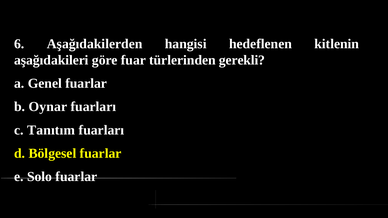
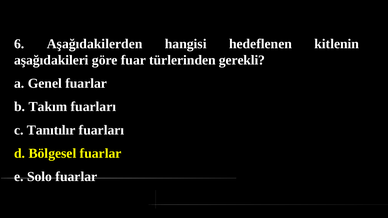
Oynar: Oynar -> Takım (48, 107)
Tanıtım: Tanıtım -> Tanıtılır (51, 130)
